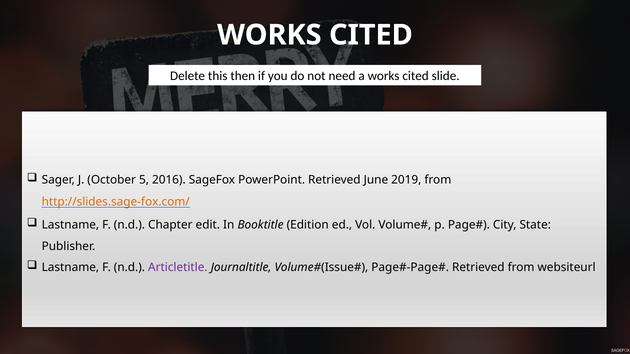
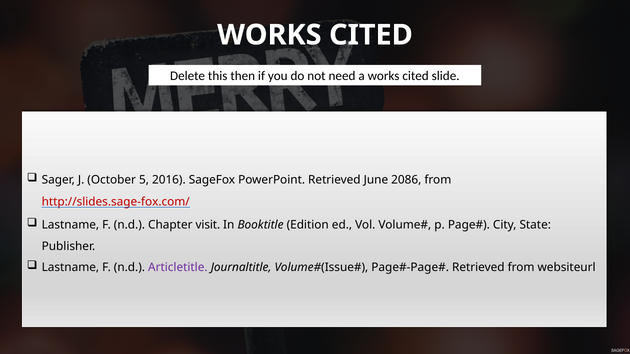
2019: 2019 -> 2086 (406, 180)
http://slides.sage-fox.com/ colour: orange -> red (116, 202)
edit: edit -> visit (208, 225)
